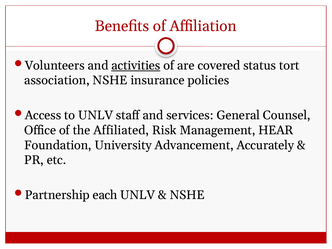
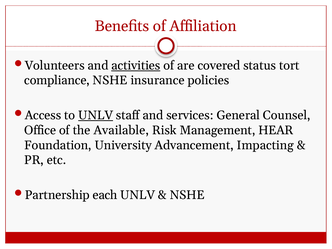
association: association -> compliance (57, 80)
UNLV underline: none -> present (96, 115)
Affiliated: Affiliated -> Available (121, 130)
Accurately: Accurately -> Impacting (265, 145)
